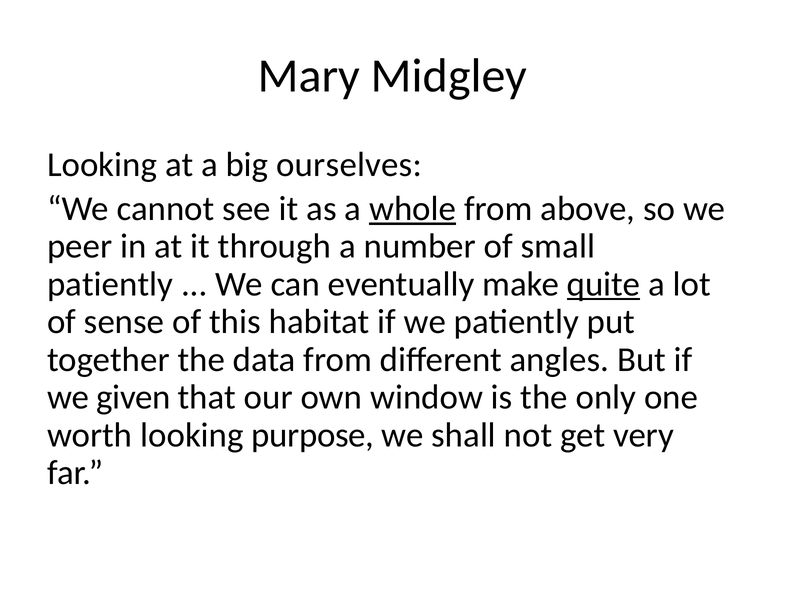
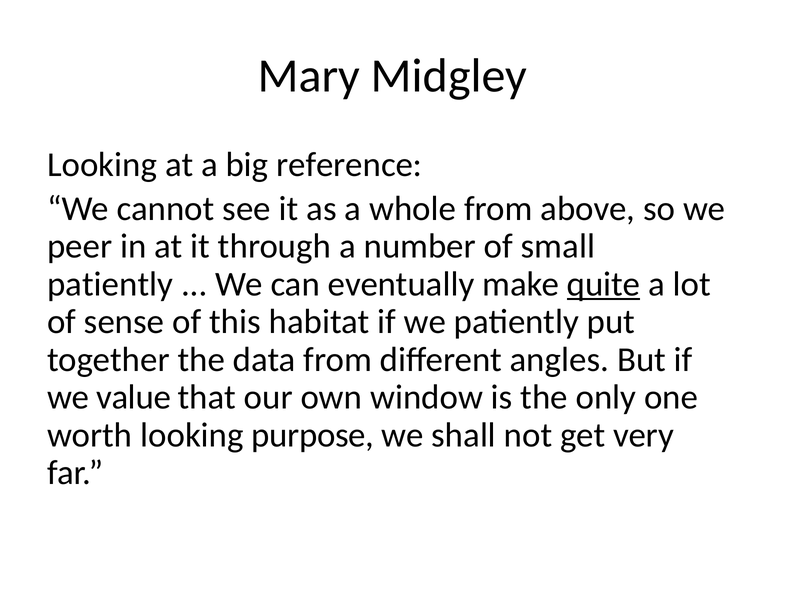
ourselves: ourselves -> reference (349, 165)
whole underline: present -> none (413, 209)
given: given -> value (134, 397)
